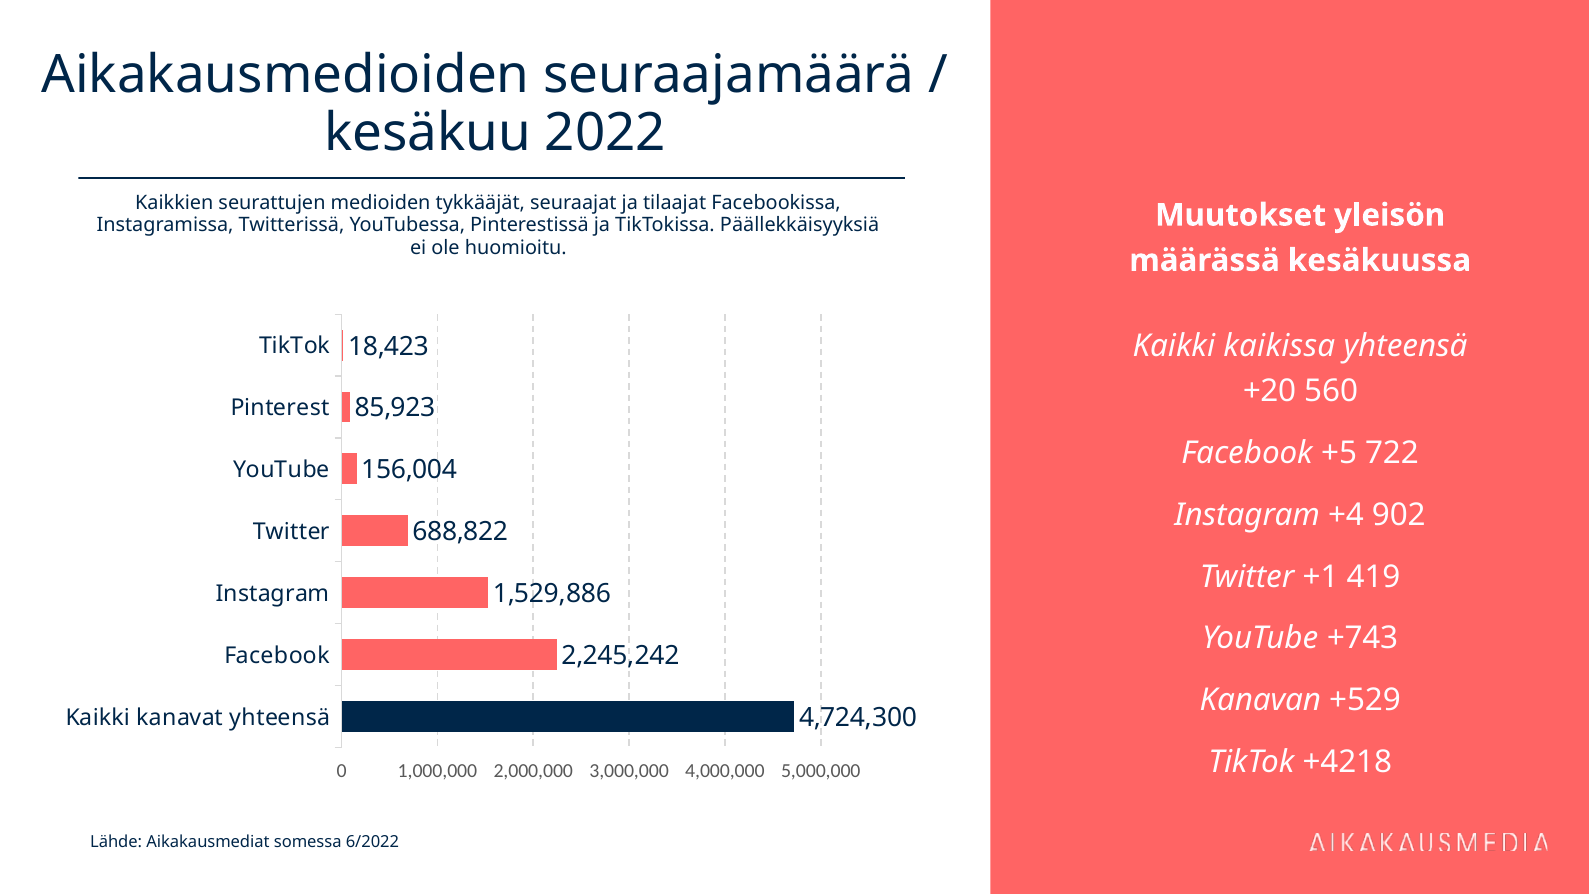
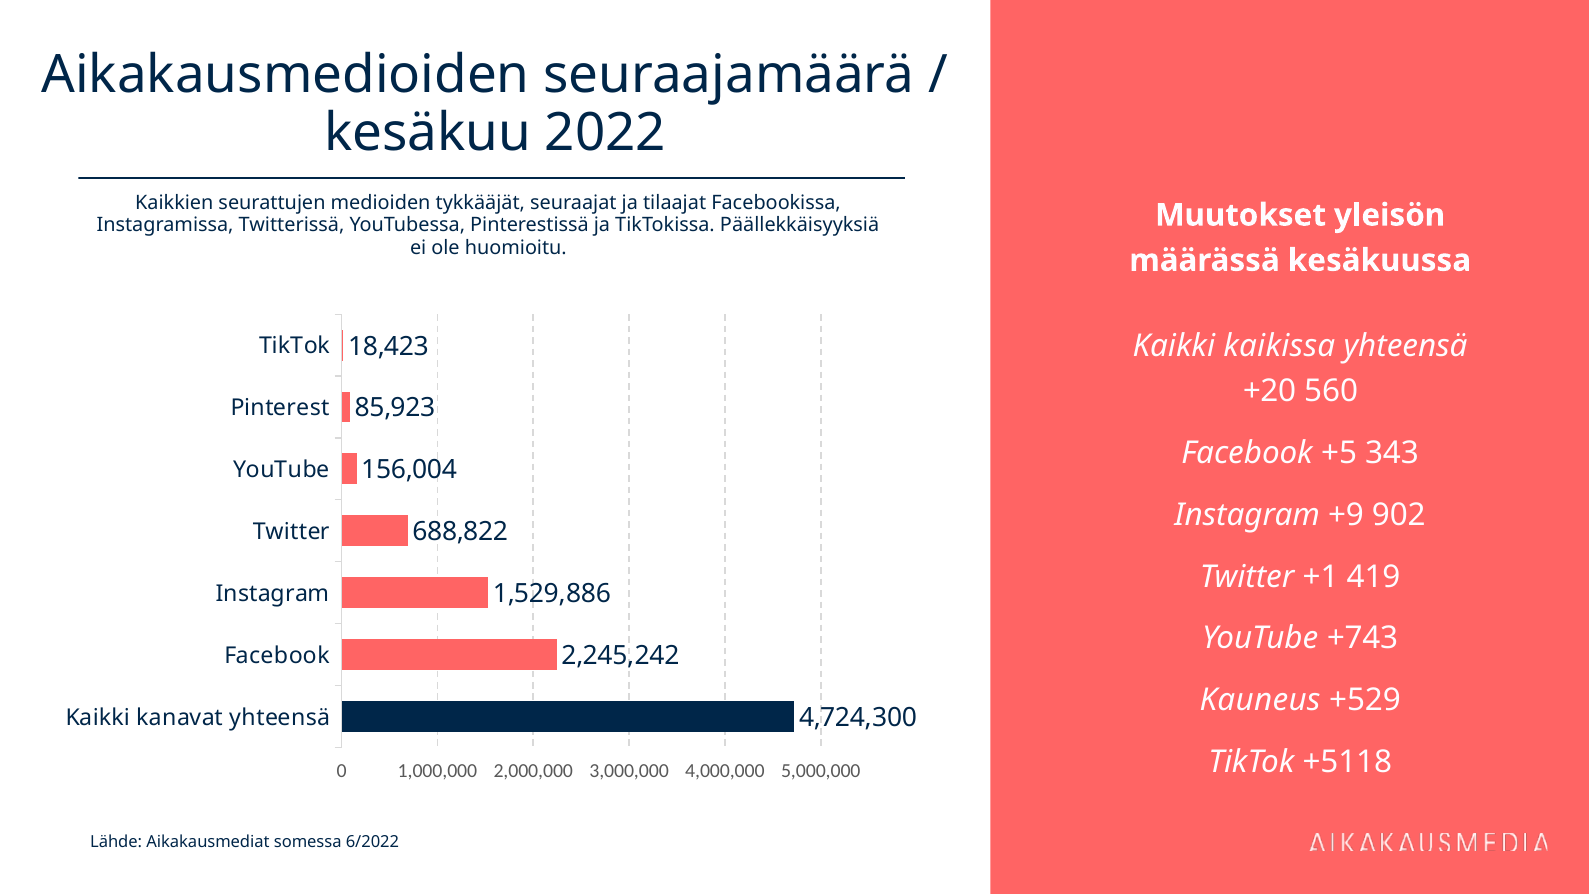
722: 722 -> 343 (1392, 453)
+4: +4 -> +9 (1346, 515)
Kanavan: Kanavan -> Kauneus (1260, 700)
+4218: +4218 -> +5118 (1347, 762)
